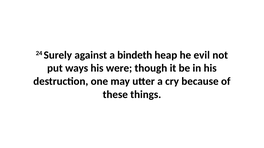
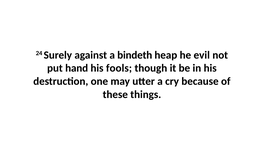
ways: ways -> hand (77, 68)
were: were -> fools (119, 68)
